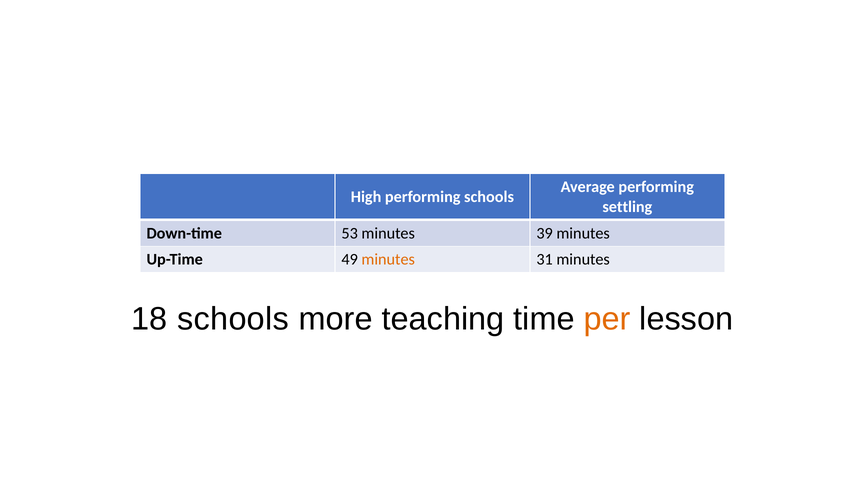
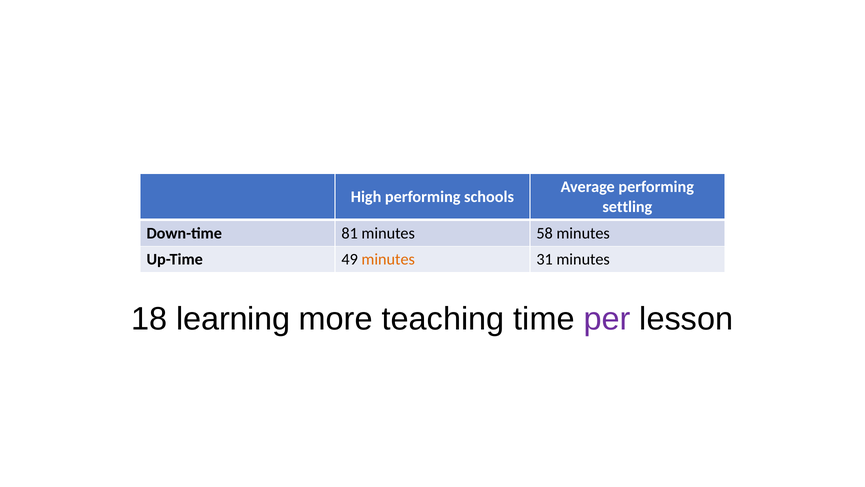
53: 53 -> 81 (350, 233)
39: 39 -> 58 (545, 233)
18 schools: schools -> learning (233, 319)
per colour: orange -> purple (607, 319)
